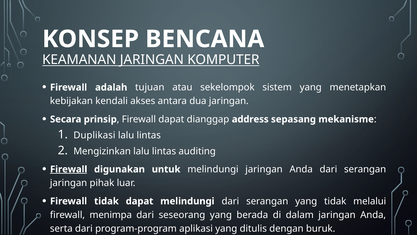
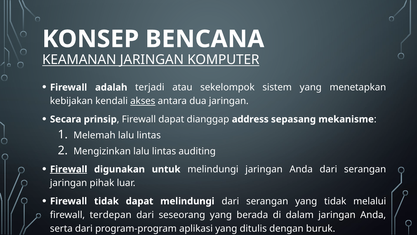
tujuan: tujuan -> terjadi (150, 87)
akses underline: none -> present (143, 101)
Duplikasi: Duplikasi -> Melemah (94, 135)
menimpa: menimpa -> terdepan (111, 215)
